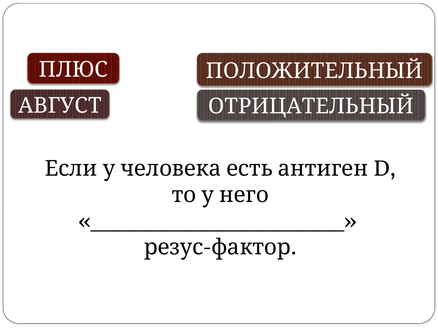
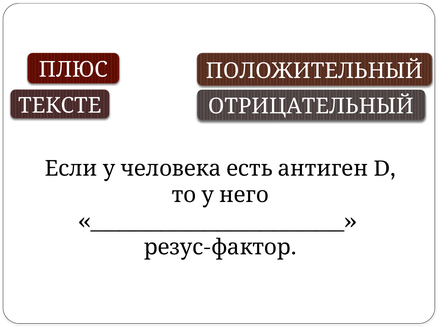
АВГУСТ: АВГУСТ -> ТЕКСТЕ (60, 106)
